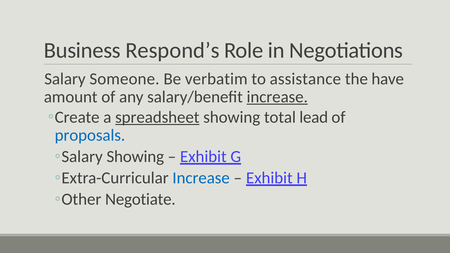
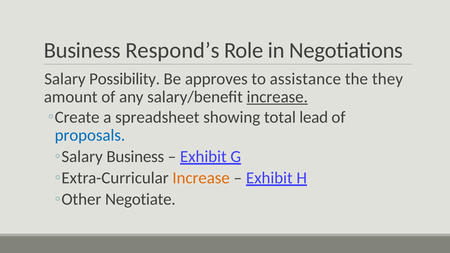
Someone: Someone -> Possibility (125, 79)
verbatim: verbatim -> approves (216, 79)
have: have -> they (388, 79)
spreadsheet underline: present -> none (157, 117)
Showing: Showing -> Business (135, 157)
Increase colour: blue -> orange (201, 178)
